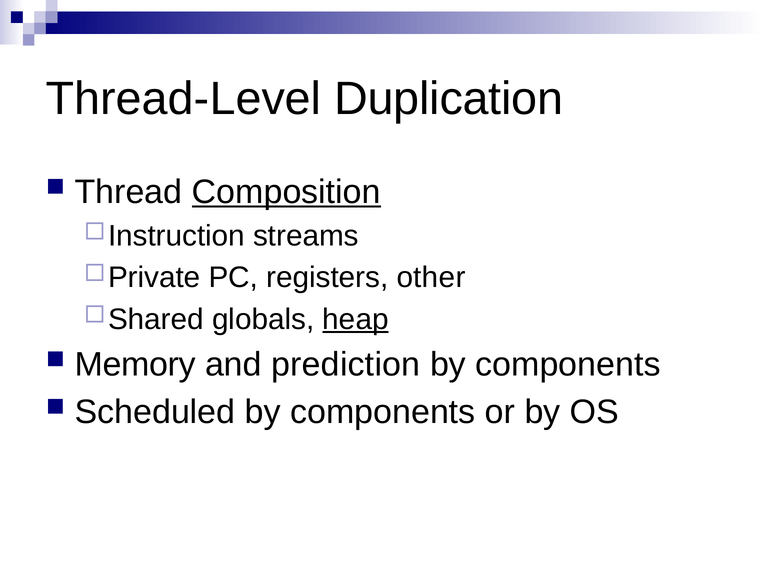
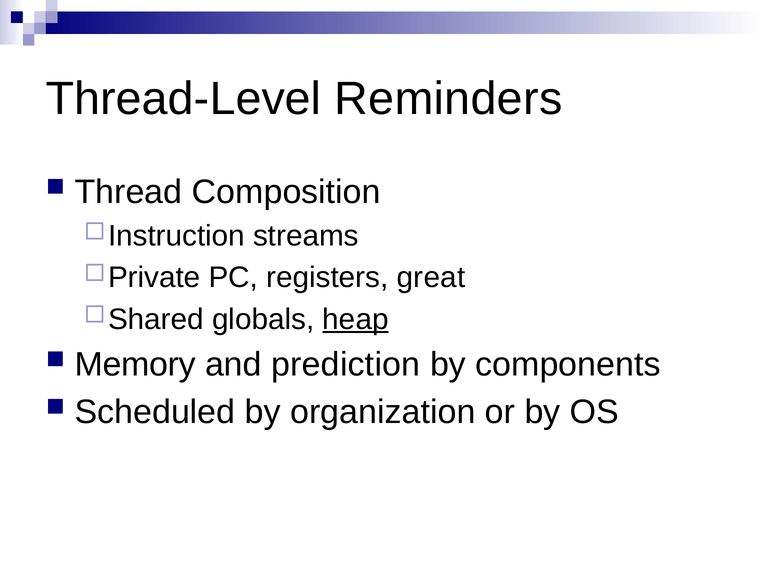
Duplication: Duplication -> Reminders (448, 99)
Composition underline: present -> none (286, 192)
other: other -> great (431, 278)
Scheduled by components: components -> organization (383, 413)
